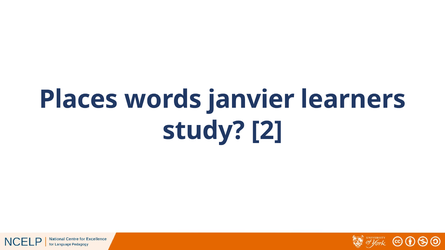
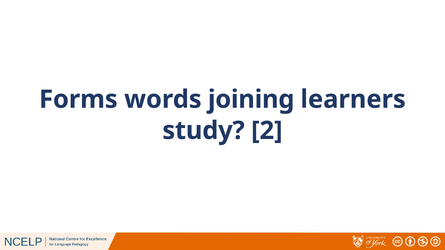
Places: Places -> Forms (78, 100)
janvier: janvier -> joining (251, 100)
